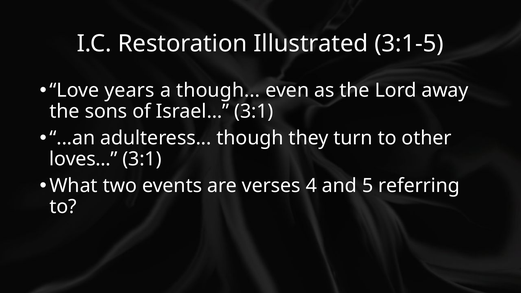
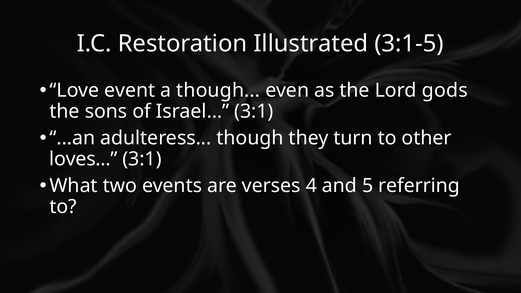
years: years -> event (130, 90)
away: away -> gods (445, 90)
